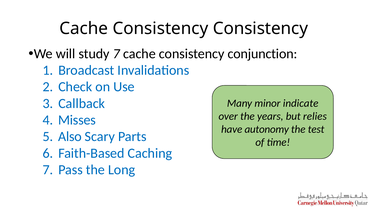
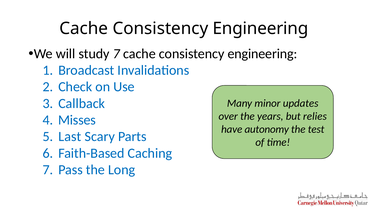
Consistency: Consistency -> Engineering (260, 29)
7 cache consistency conjunction: conjunction -> engineering (262, 54)
indicate: indicate -> updates (301, 103)
Also: Also -> Last (70, 136)
